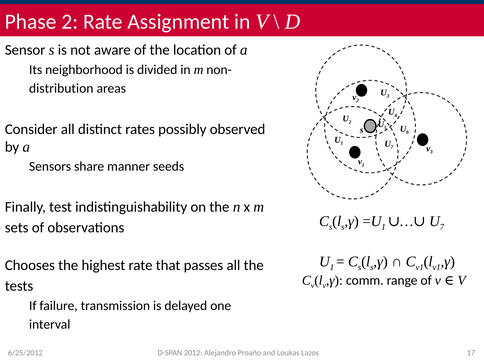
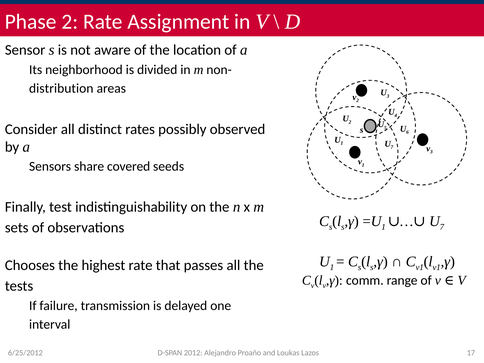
manner: manner -> covered (129, 166)
